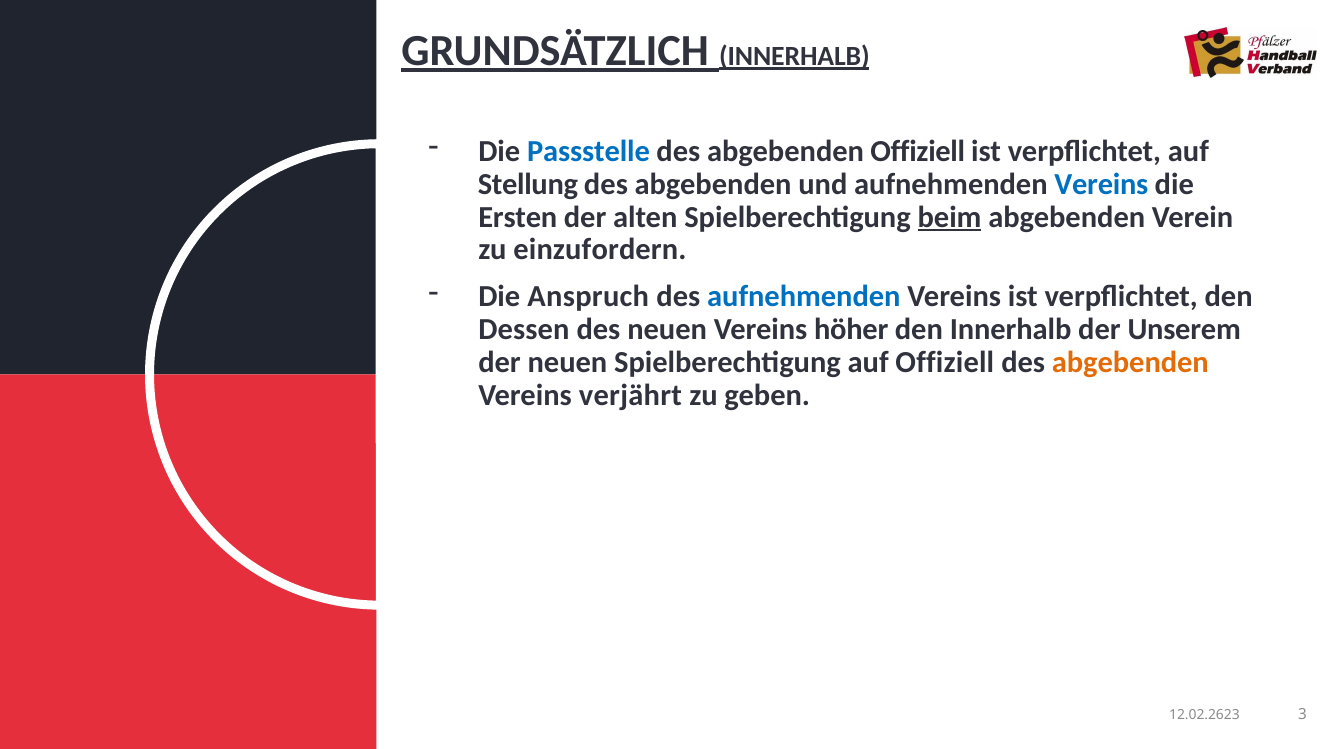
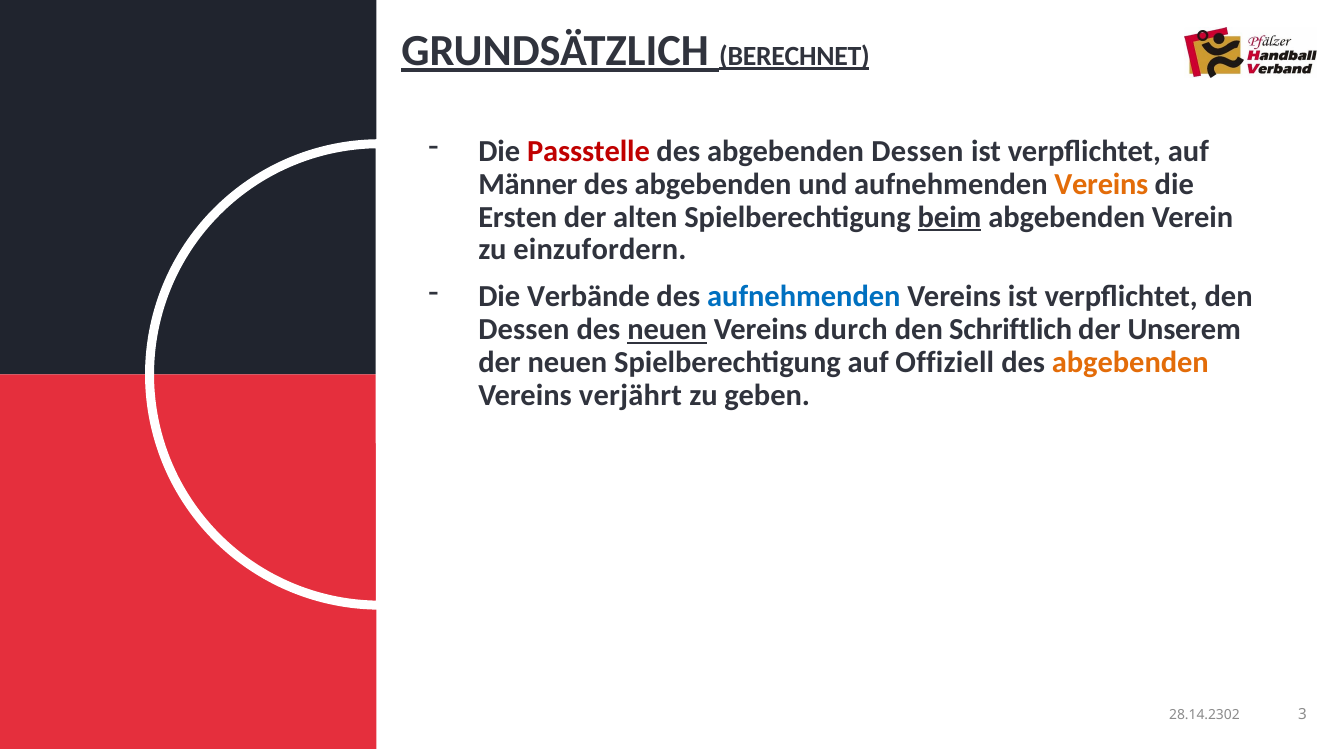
INNERHALB: INNERHALB -> BERECHNET (794, 57)
Passstelle colour: blue -> red (588, 151)
abgebenden Offiziell: Offiziell -> Dessen (917, 151)
Stellung: Stellung -> Männer (528, 184)
Vereins colour: blue -> orange (1101, 184)
Anspruch: Anspruch -> Verbände (588, 297)
neuen underline: none -> present (667, 329)
höher: höher -> durch (851, 329)
den Innerhalb: Innerhalb -> Schriftlich (1011, 329)
12.02.2623: 12.02.2623 -> 28.14.2302 (1204, 715)
